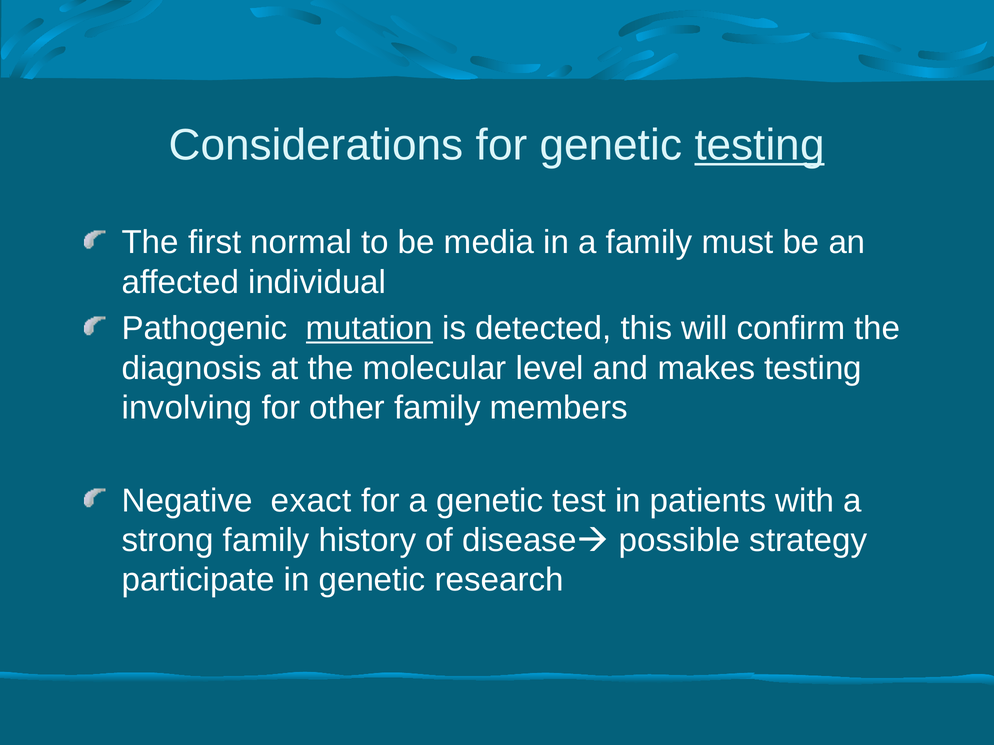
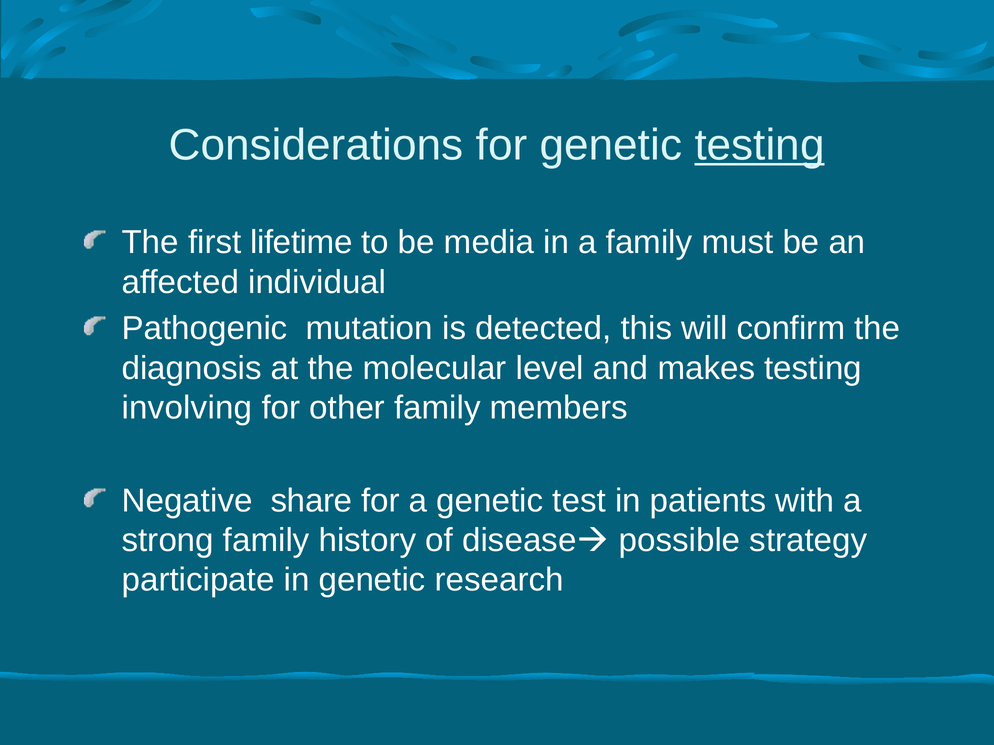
normal: normal -> lifetime (301, 243)
mutation underline: present -> none (369, 329)
exact: exact -> share (311, 501)
